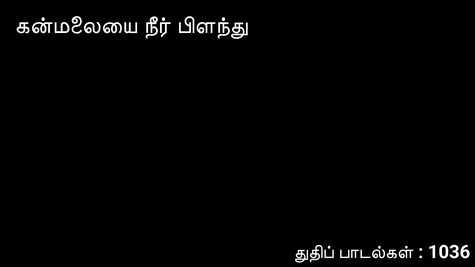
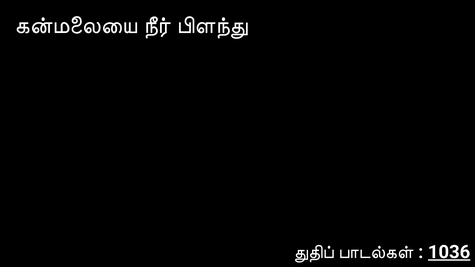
1036 underline: none -> present (449, 252)
